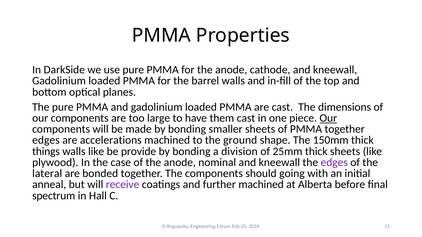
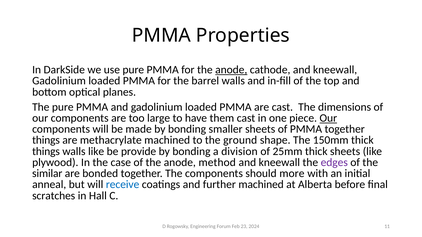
anode underline: none -> present (231, 70)
edges: edges -> things (46, 140)
accelerations: accelerations -> methacrylate (111, 140)
nominal: nominal -> method (217, 163)
lateral: lateral -> similar (47, 174)
going: going -> more (292, 174)
receive colour: purple -> blue (123, 185)
spectrum: spectrum -> scratches (54, 196)
